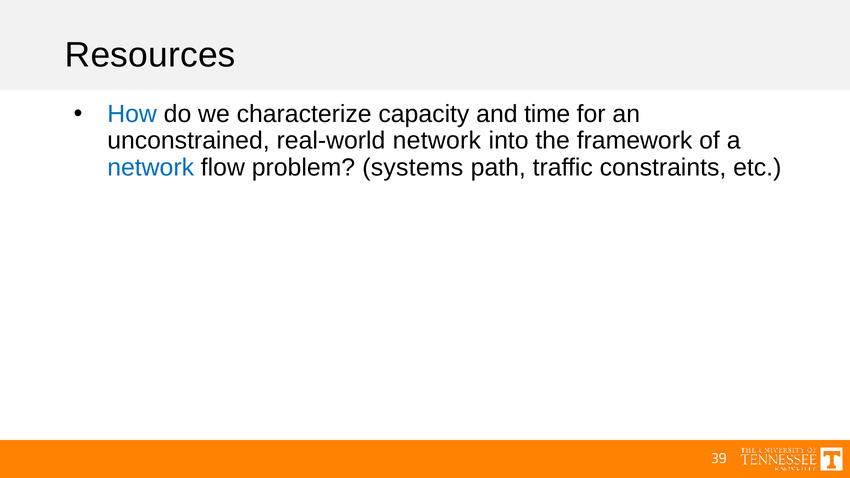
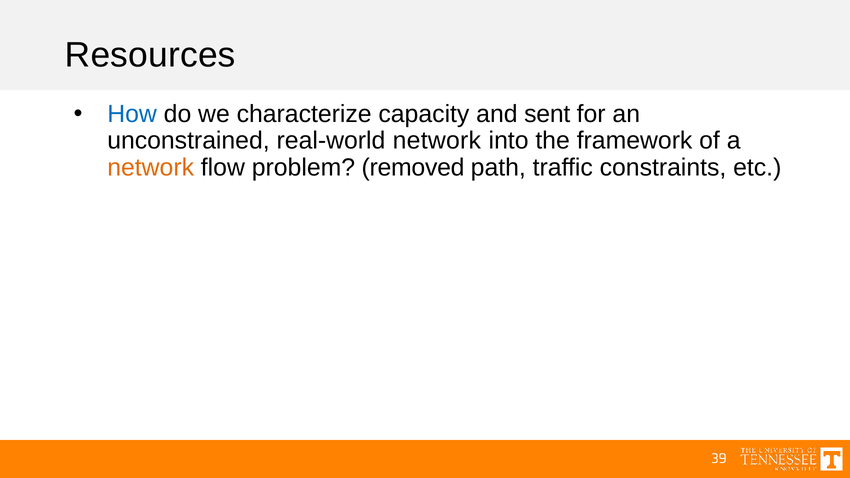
time: time -> sent (547, 114)
network colour: blue -> orange (151, 167)
systems: systems -> removed (413, 167)
